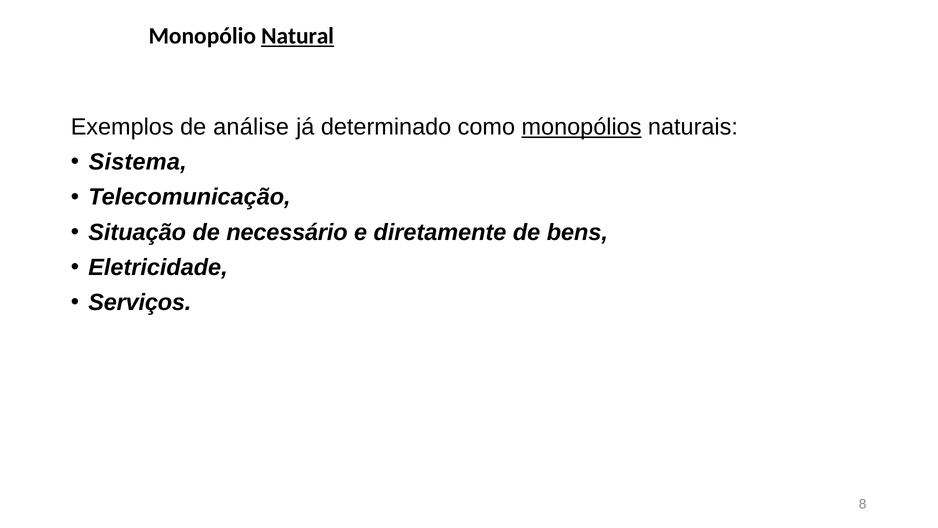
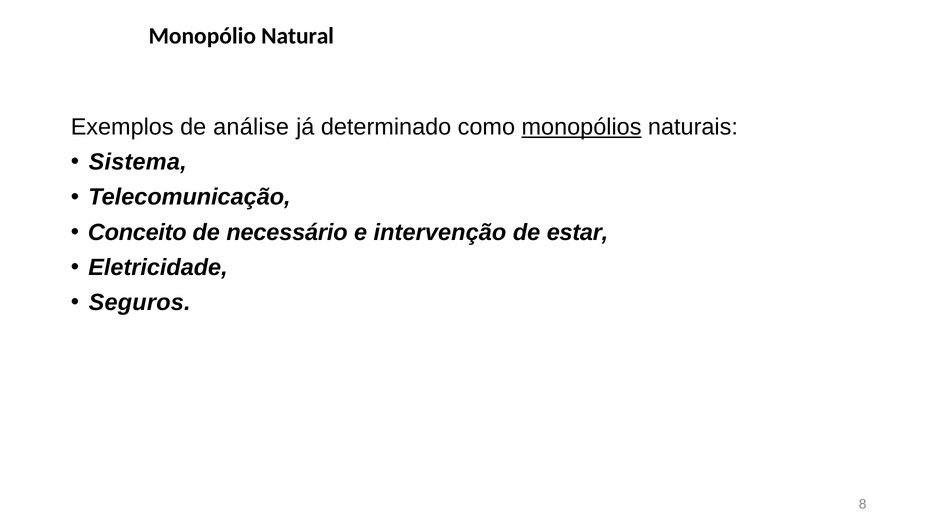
Natural underline: present -> none (298, 36)
Situação: Situação -> Conceito (137, 232)
diretamente: diretamente -> intervenção (440, 232)
bens: bens -> estar (577, 232)
Serviços: Serviços -> Seguros (140, 302)
